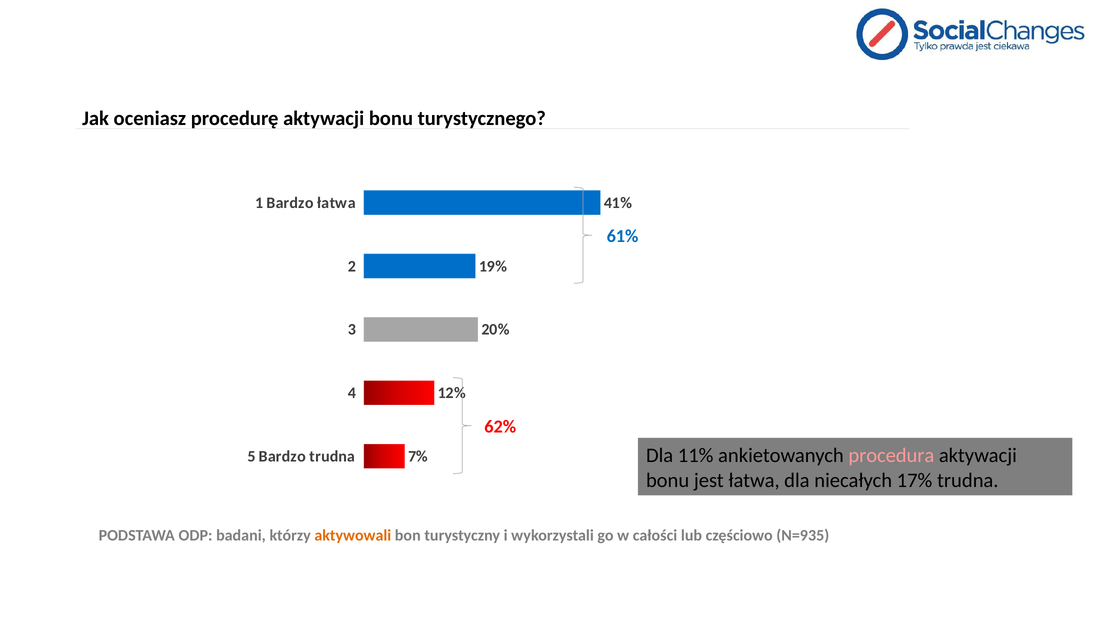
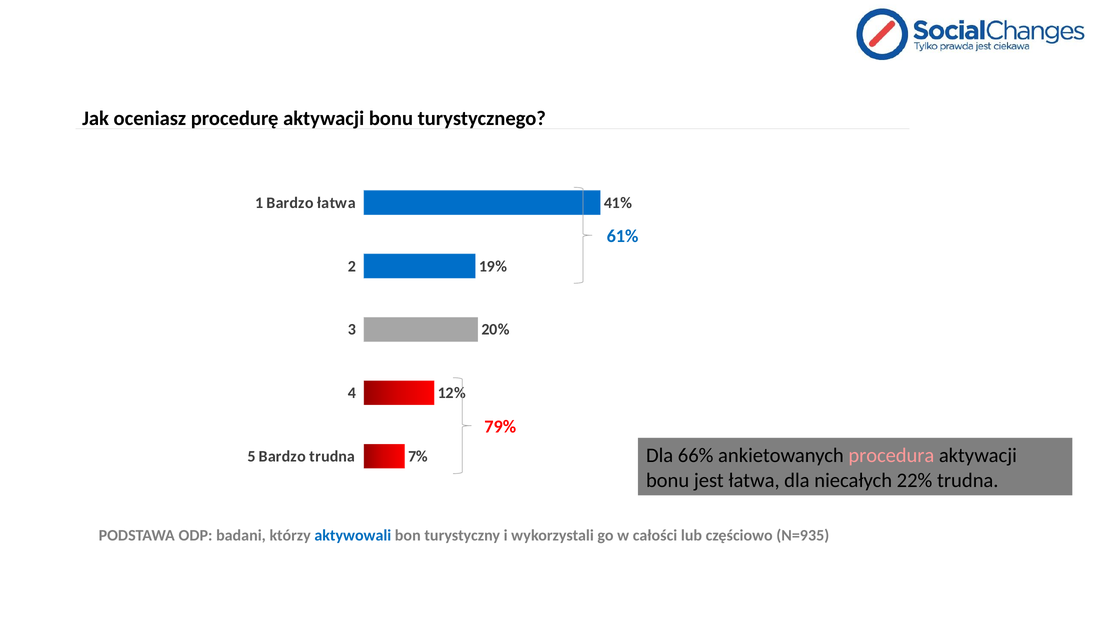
62%: 62% -> 79% (500, 427)
11%: 11% -> 66% (696, 456)
17%: 17% -> 22% (915, 480)
aktywowali colour: orange -> blue (353, 536)
